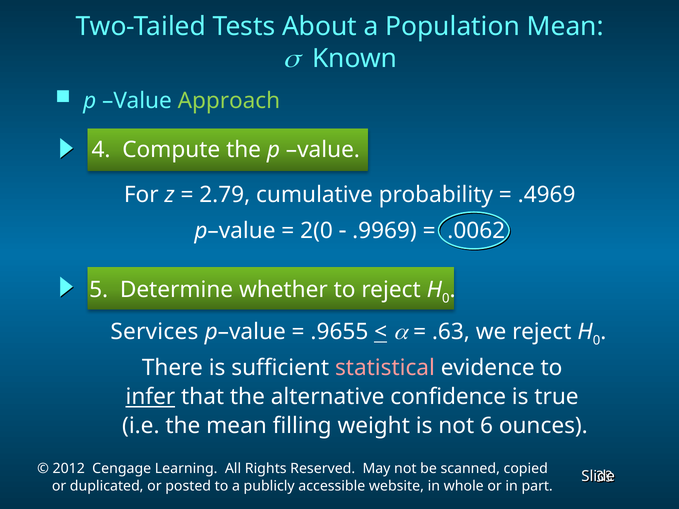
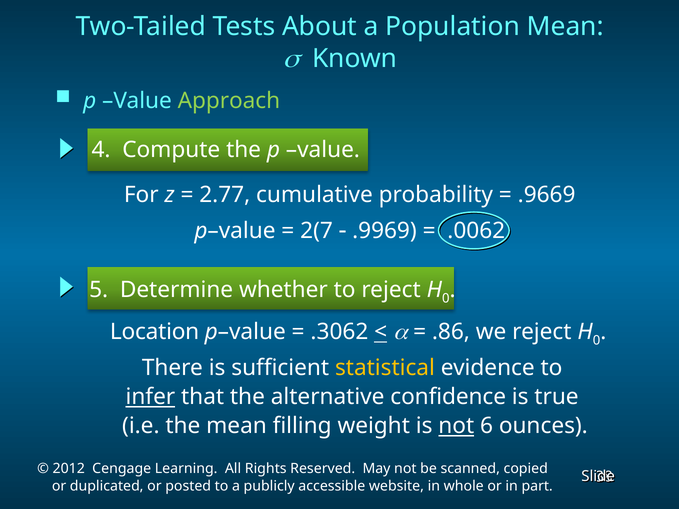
2.79: 2.79 -> 2.77 (225, 195)
.4969: .4969 -> .9669 (547, 195)
2(0: 2(0 -> 2(7 (317, 231)
Services: Services -> Location (155, 332)
.9655: .9655 -> .3062 (339, 332)
.63: .63 -> .86 (451, 332)
statistical colour: pink -> yellow (385, 368)
not underline: none -> present (456, 426)
